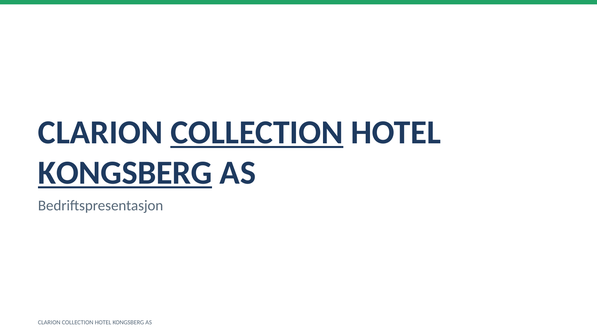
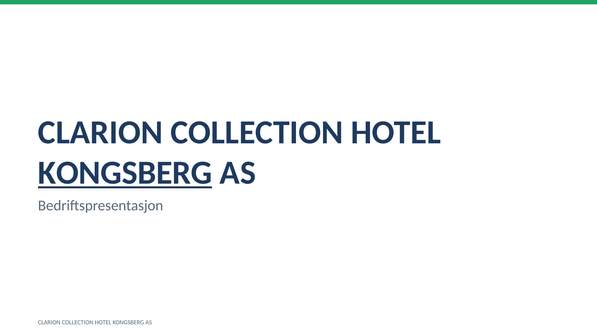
COLLECTION underline: present -> none (257, 132)
